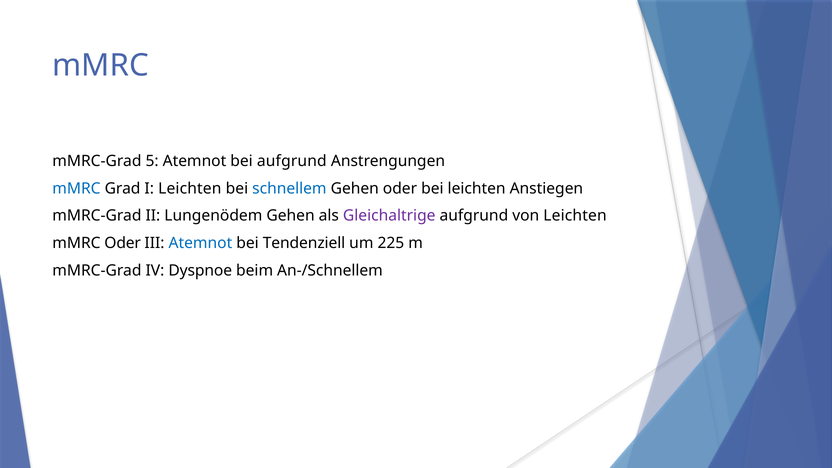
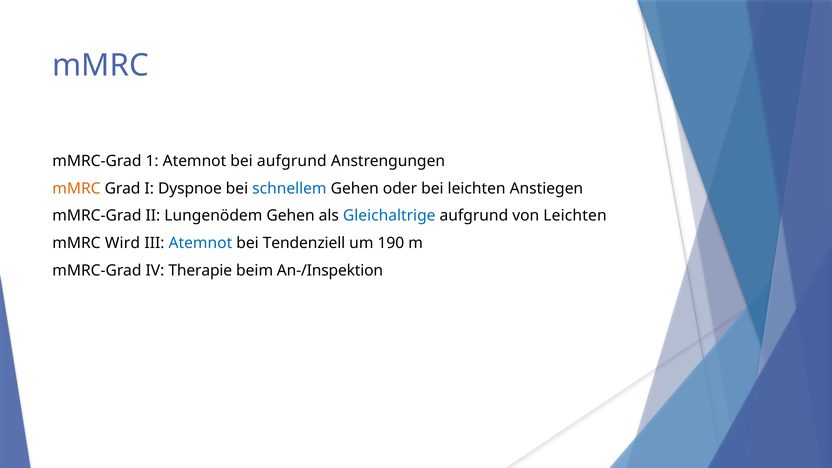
5: 5 -> 1 (152, 161)
mMRC colour: blue -> orange (76, 188)
I Leichten: Leichten -> Dyspnoe (190, 188)
Gleichaltrige colour: purple -> blue (389, 216)
mMRC Oder: Oder -> Wird (122, 243)
225: 225 -> 190 (391, 243)
Dyspnoe: Dyspnoe -> Therapie (200, 271)
An-/Schnellem: An-/Schnellem -> An-/Inspektion (330, 271)
